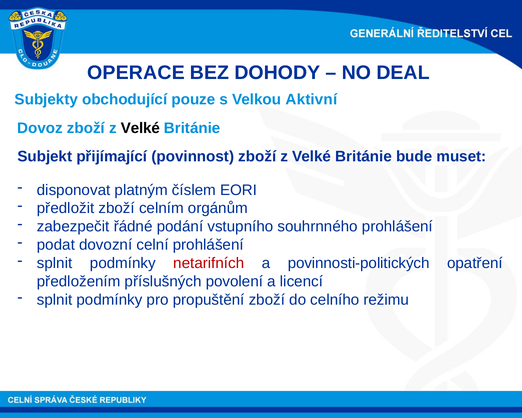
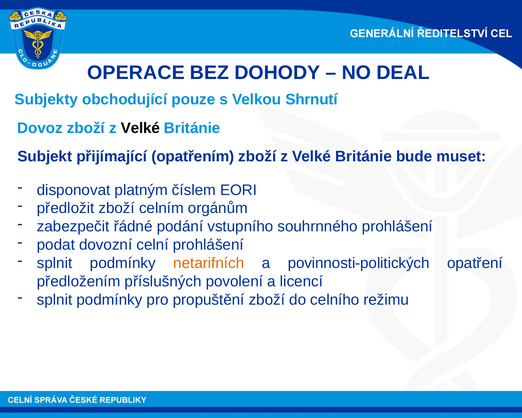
Aktivní: Aktivní -> Shrnutí (312, 99)
povinnost: povinnost -> opatřením (193, 156)
netarifních colour: red -> orange (209, 263)
